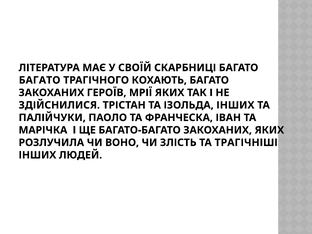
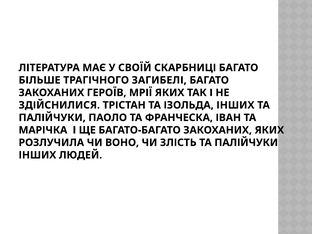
БАГАТО: БАГАТО -> БІЛЬШЕ (40, 80)
КОХАЮТЬ: КОХАЮТЬ -> ЗАГИБЕЛІ (159, 80)
ЗЛІСТЬ ТА ТРАГІЧНІШІ: ТРАГІЧНІШІ -> ПАЛІЙЧУКИ (246, 143)
